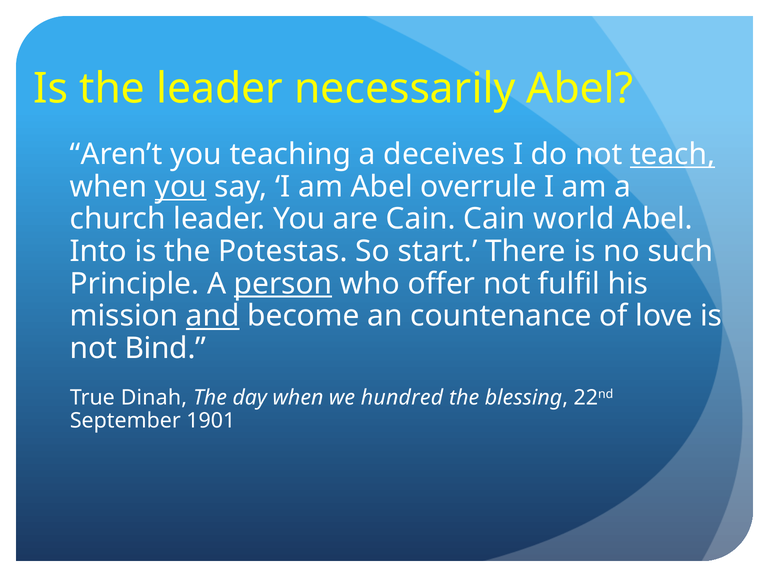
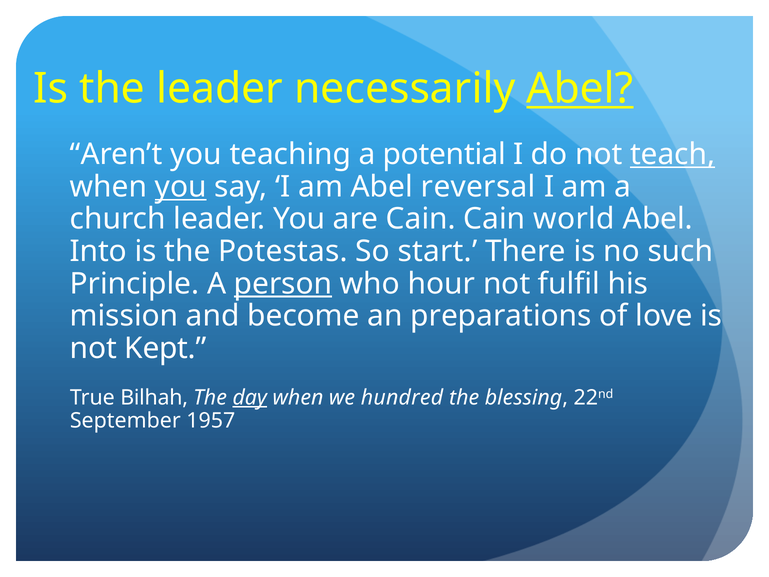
Abel underline: none -> present (580, 89)
deceives: deceives -> potential (445, 154)
overrule: overrule -> reversal (478, 187)
offer: offer -> hour (441, 284)
and underline: present -> none (213, 316)
countenance: countenance -> preparations (501, 316)
Bind: Bind -> Kept (165, 348)
Dinah: Dinah -> Bilhah (154, 397)
day underline: none -> present (250, 397)
1901: 1901 -> 1957 (211, 420)
